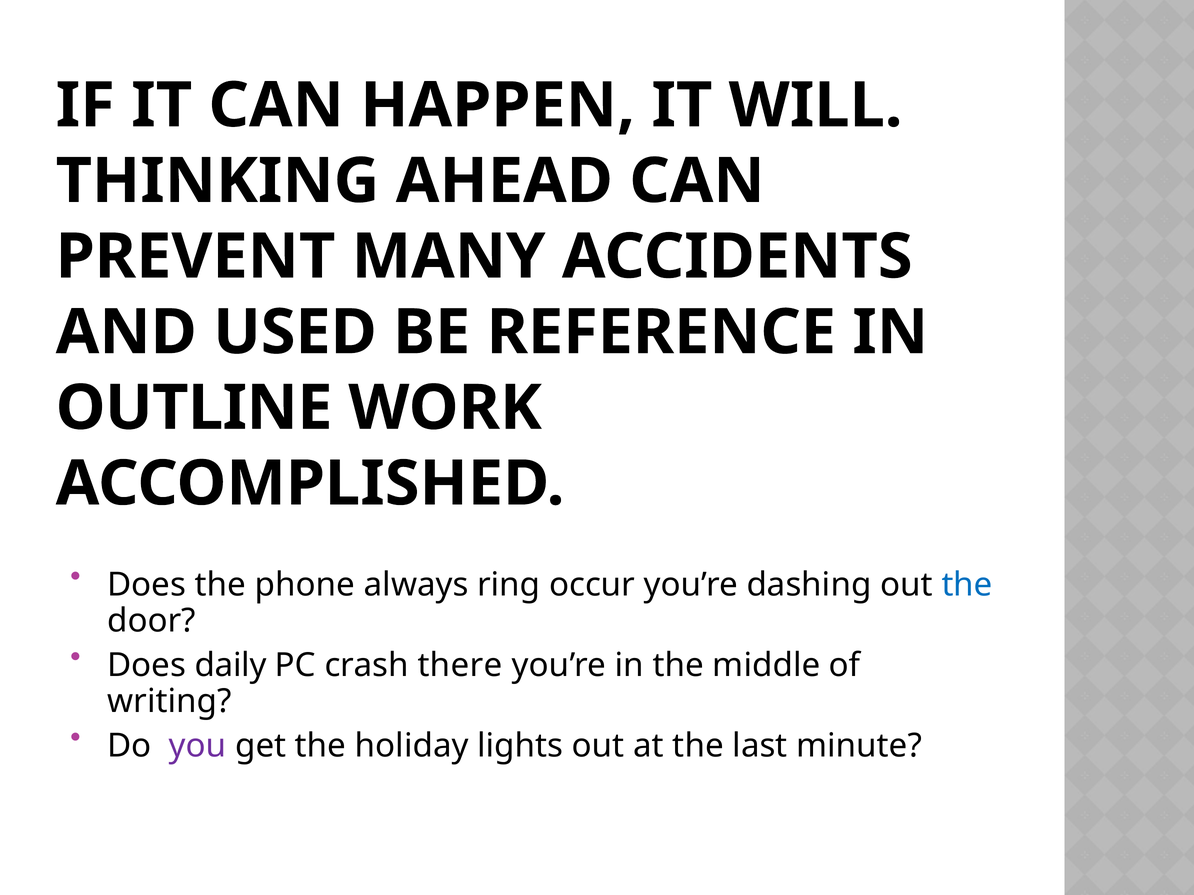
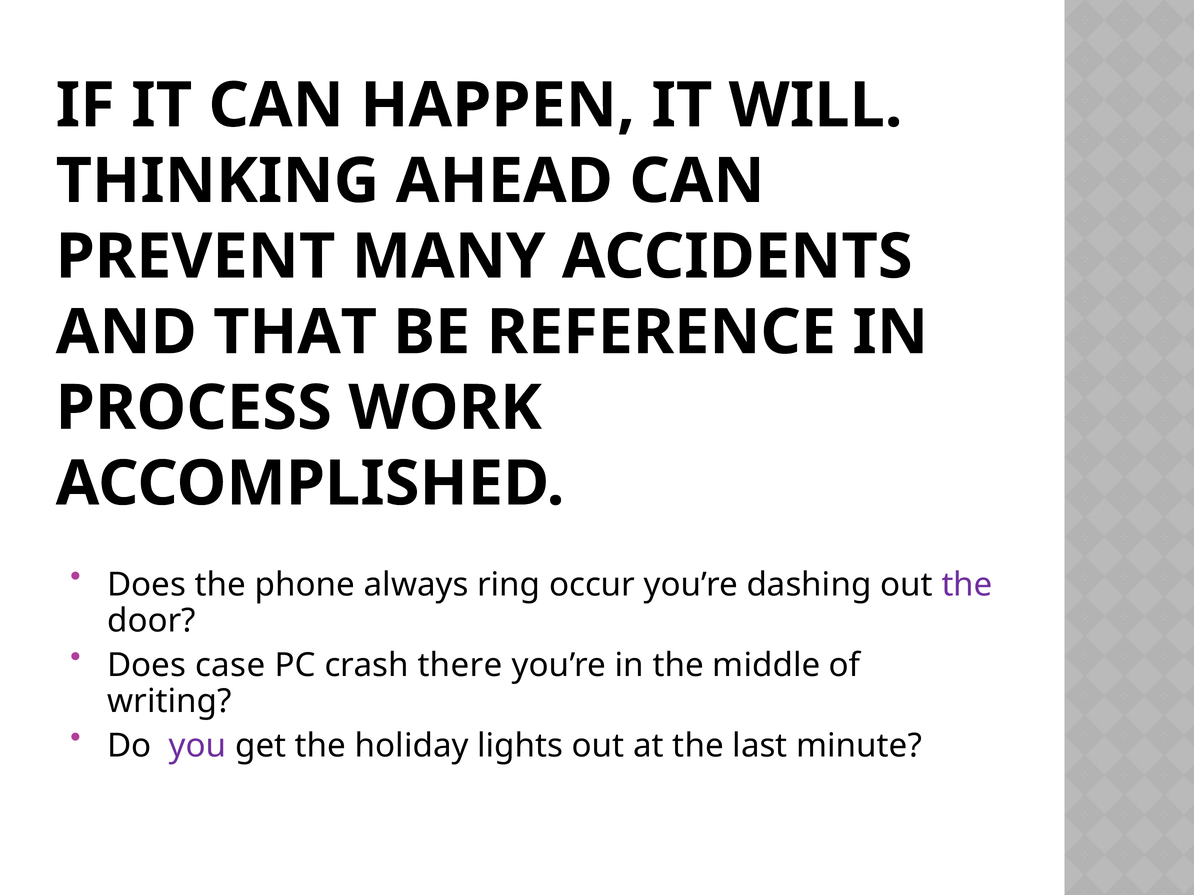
USED: USED -> THAT (295, 333)
OUTLINE: OUTLINE -> PROCESS (194, 408)
the colour: blue -> purple (967, 585)
daily: daily -> case (230, 666)
